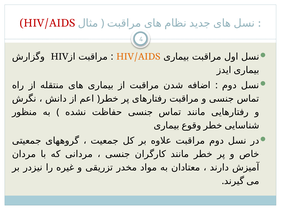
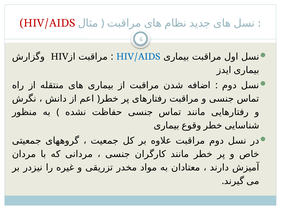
HIV/AIDS colour: orange -> blue (138, 57)
